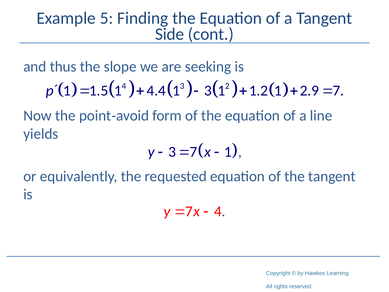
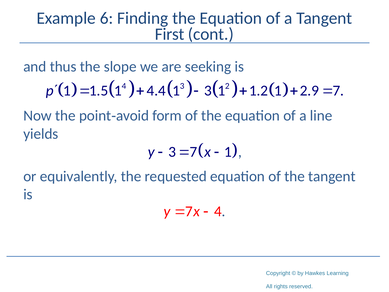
5: 5 -> 6 (106, 18)
Side: Side -> First (170, 34)
